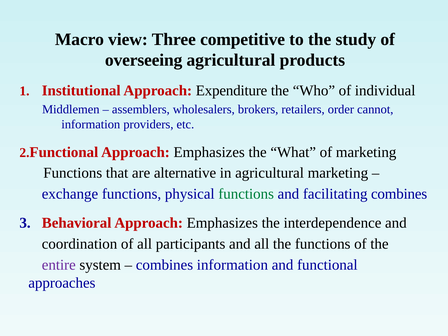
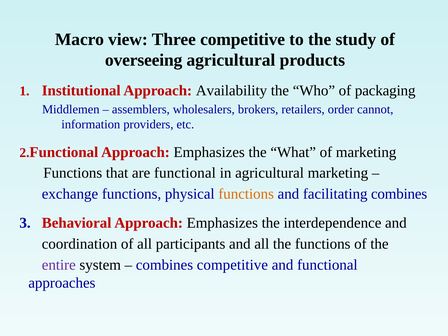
Expenditure: Expenditure -> Availability (231, 91)
individual: individual -> packaging (385, 91)
are alternative: alternative -> functional (185, 173)
functions colour: green -> orange (246, 194)
combines information: information -> competitive (232, 265)
